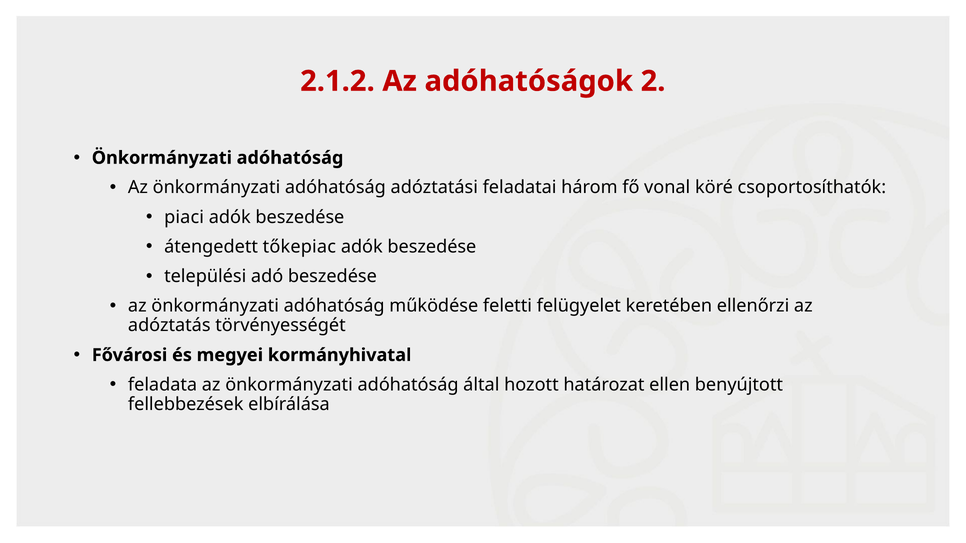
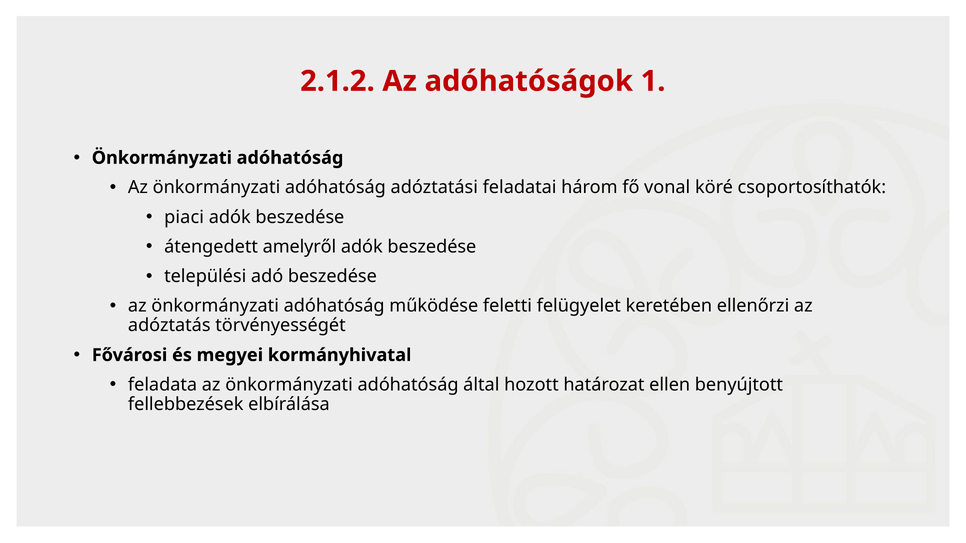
2: 2 -> 1 (653, 81)
tőkepiac: tőkepiac -> amelyről (299, 247)
